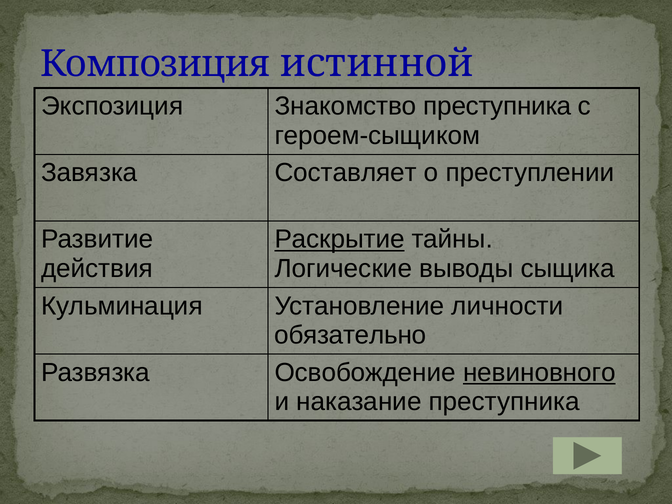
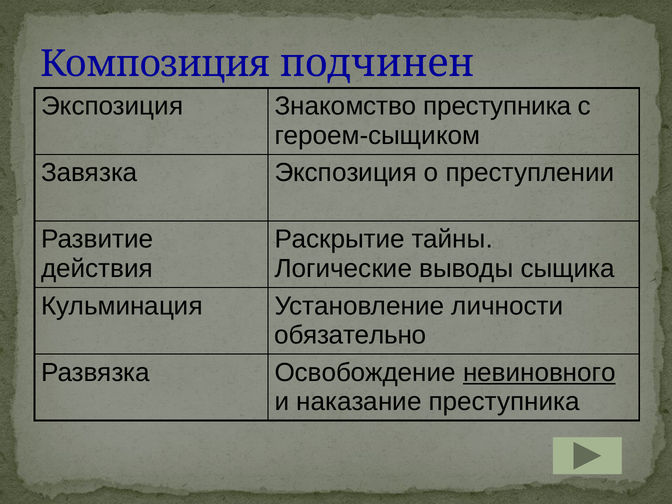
истинной: истинной -> подчинен (377, 63)
Завязка Составляет: Составляет -> Экспозиция (346, 173)
Раскрытие underline: present -> none (340, 239)
